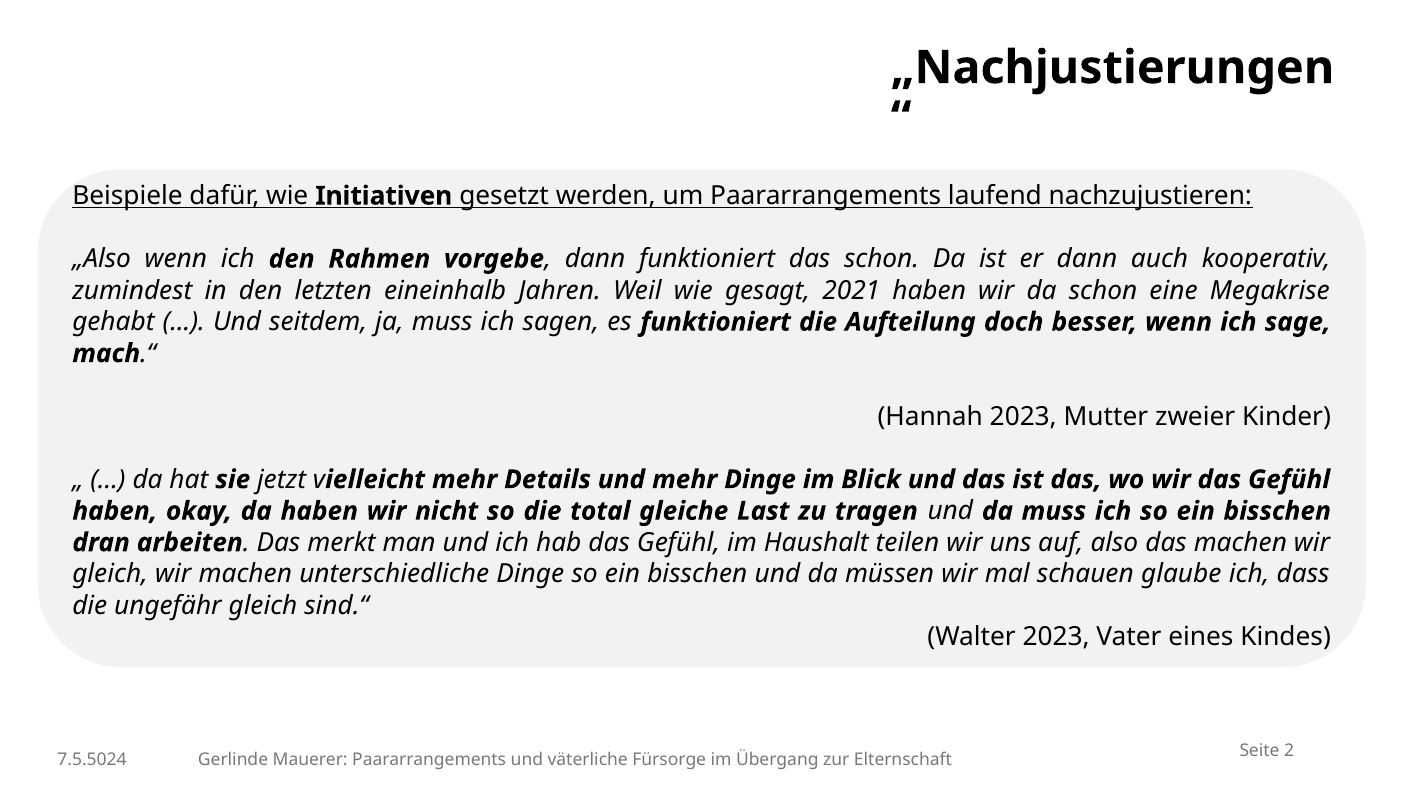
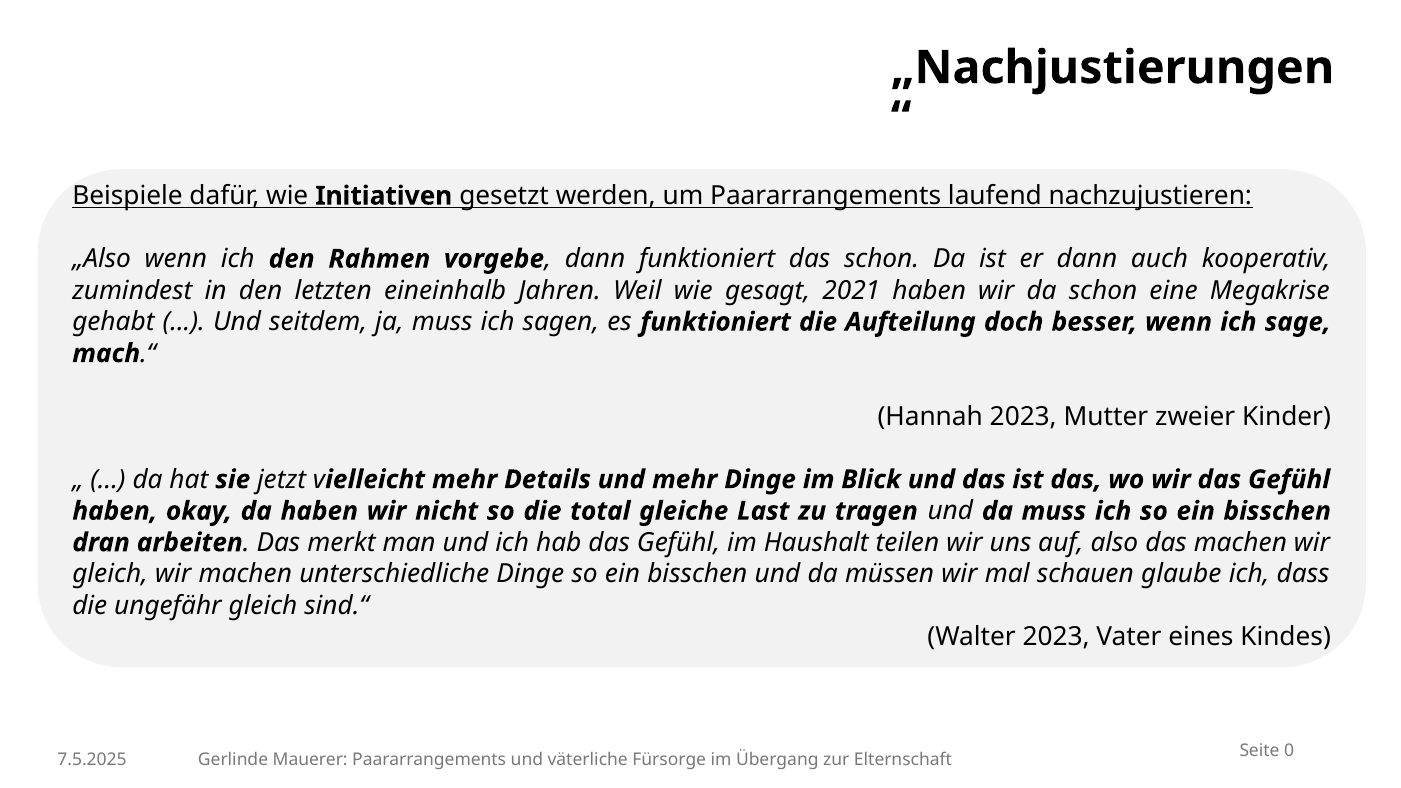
2: 2 -> 0 (1289, 751)
7.5.5024: 7.5.5024 -> 7.5.2025 (92, 760)
